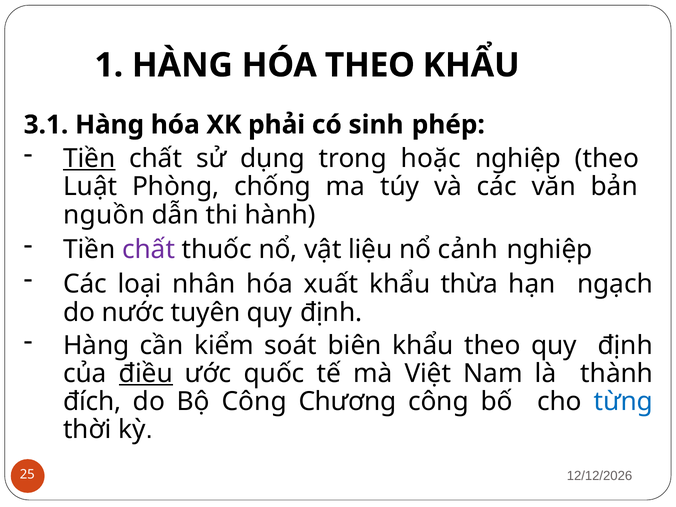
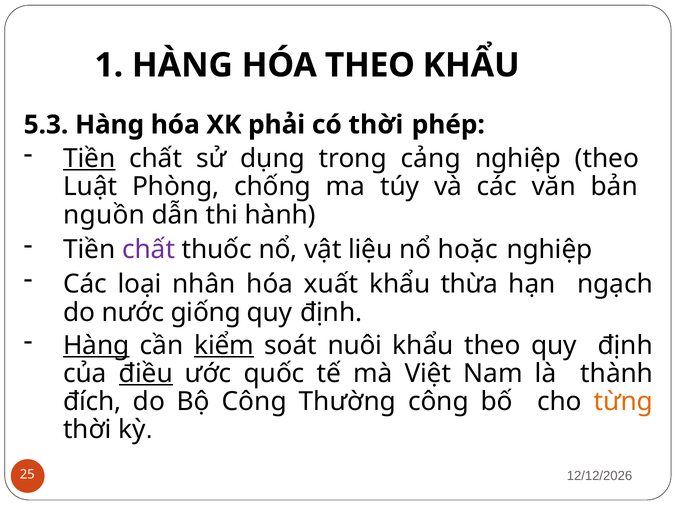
3.1: 3.1 -> 5.3 (46, 125)
có sinh: sinh -> thời (376, 125)
hoặc: hoặc -> cảng (431, 158)
cảnh: cảnh -> hoặc (468, 250)
tuyên: tuyên -> giống (206, 312)
Hàng underline: none -> present (96, 345)
kiểm underline: none -> present (224, 345)
biên: biên -> nuôi (355, 345)
Chương: Chương -> Thường (347, 402)
từng colour: blue -> orange (623, 402)
